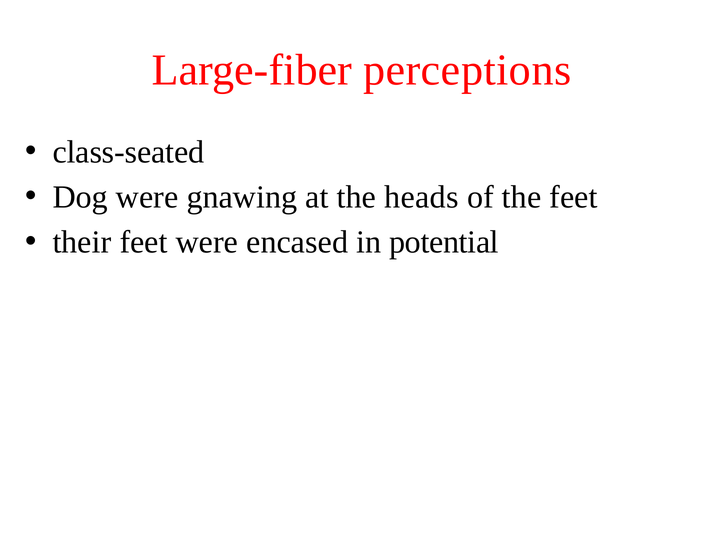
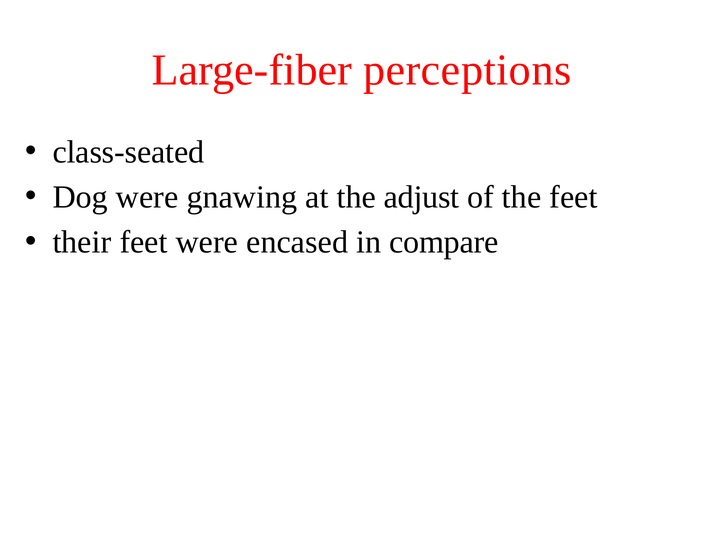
heads: heads -> adjust (422, 197)
potential: potential -> compare (444, 242)
